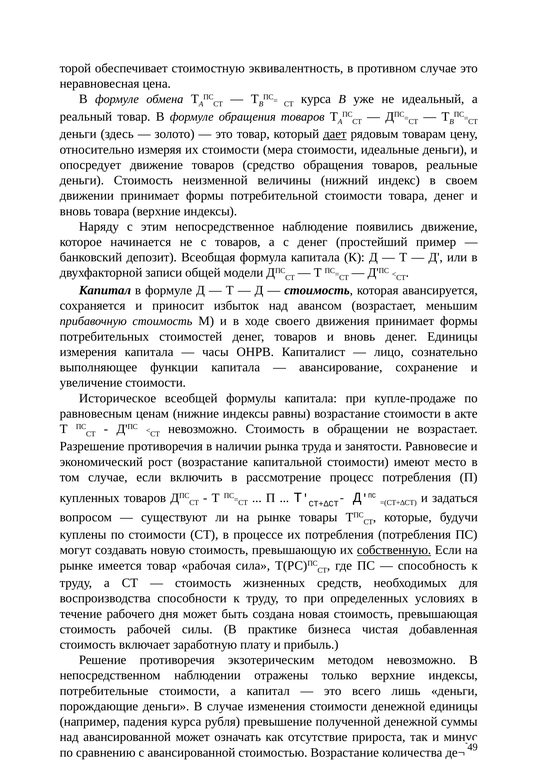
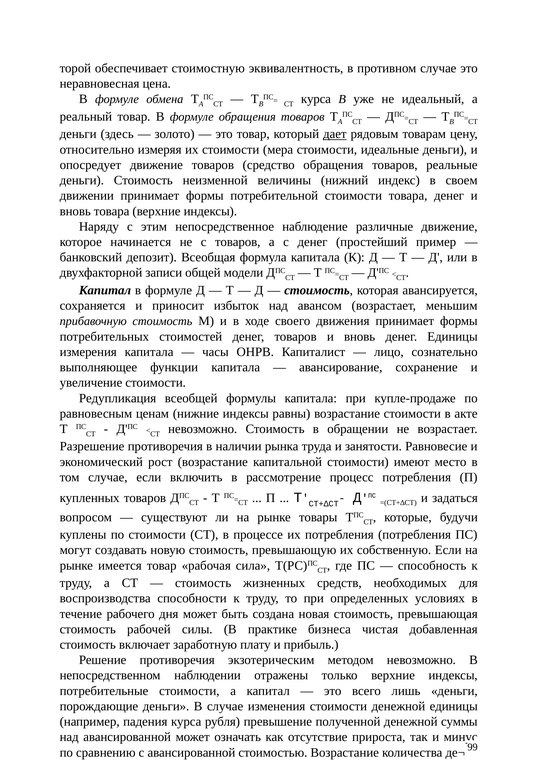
появились: появились -> различные (385, 227)
Историческое: Историческое -> Редупликация (118, 398)
собственную underline: present -> none (394, 550)
49: 49 -> 99 (473, 748)
